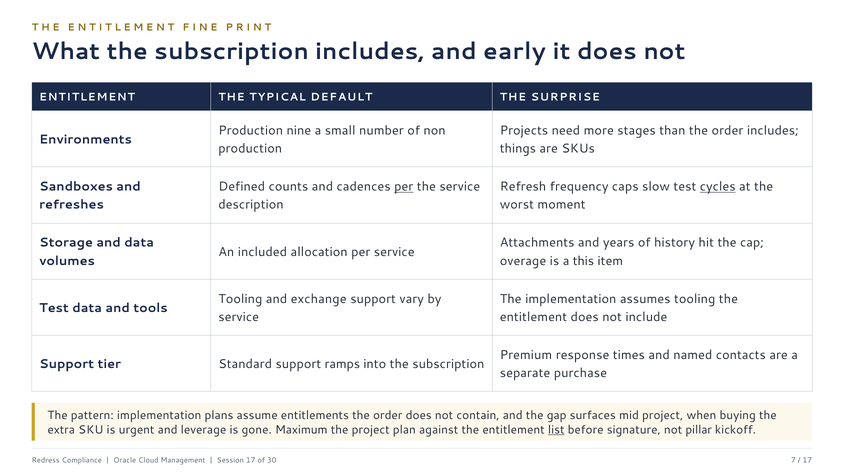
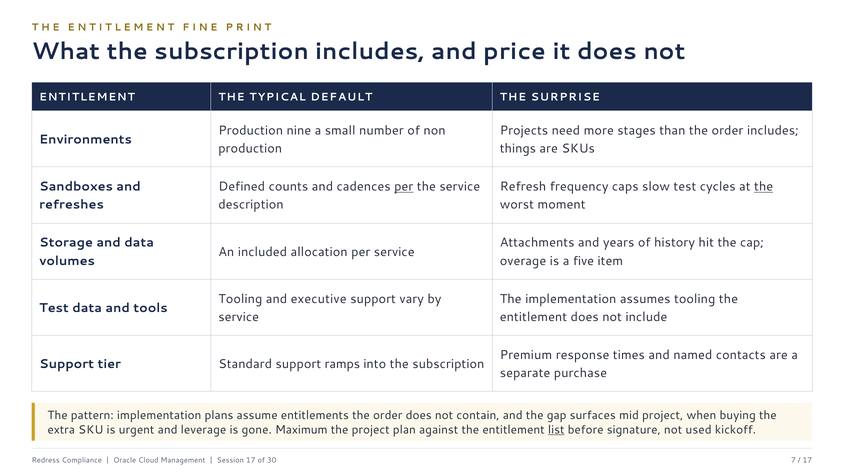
early: early -> price (515, 51)
cycles underline: present -> none (718, 187)
the underline: none -> present (764, 187)
this: this -> five (583, 261)
exchange: exchange -> executive (319, 299)
pillar: pillar -> used (699, 429)
